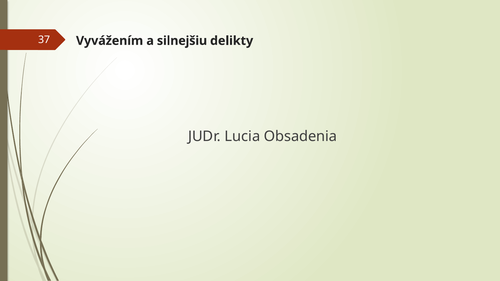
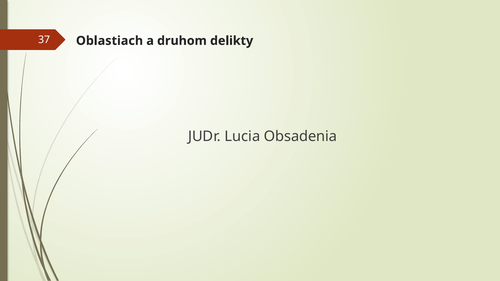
Vyvážením: Vyvážením -> Oblastiach (110, 41)
silnejšiu: silnejšiu -> druhom (182, 41)
